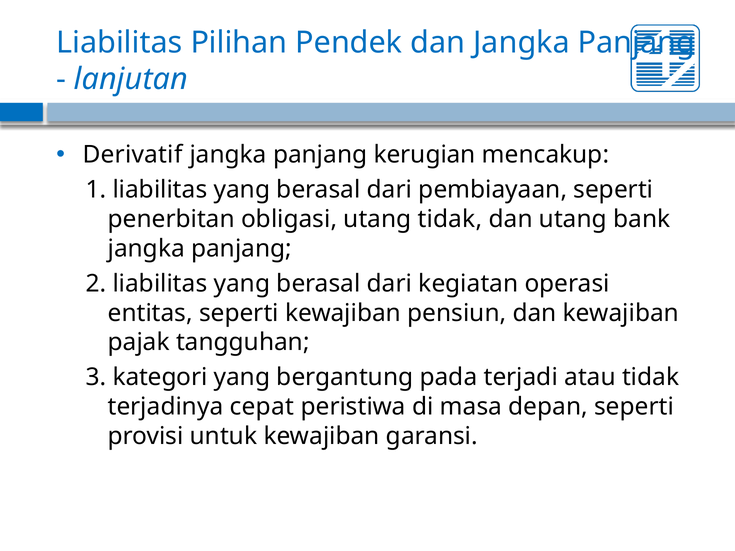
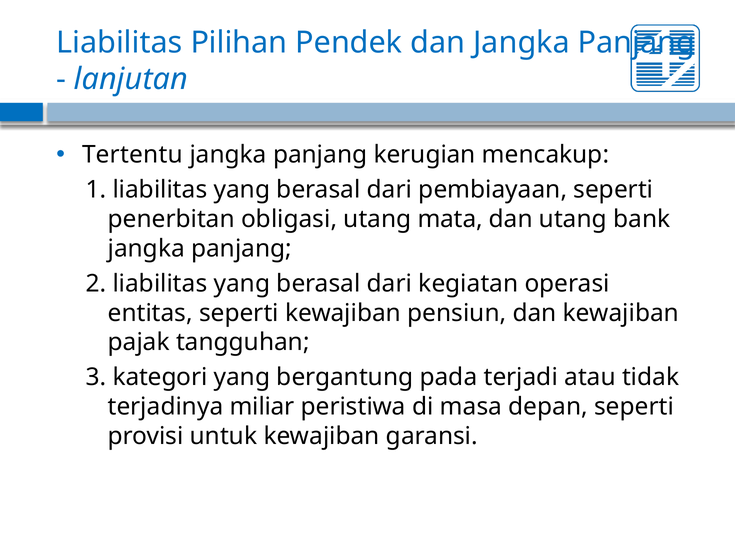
Derivatif: Derivatif -> Tertentu (133, 155)
utang tidak: tidak -> mata (450, 219)
cepat: cepat -> miliar (262, 407)
